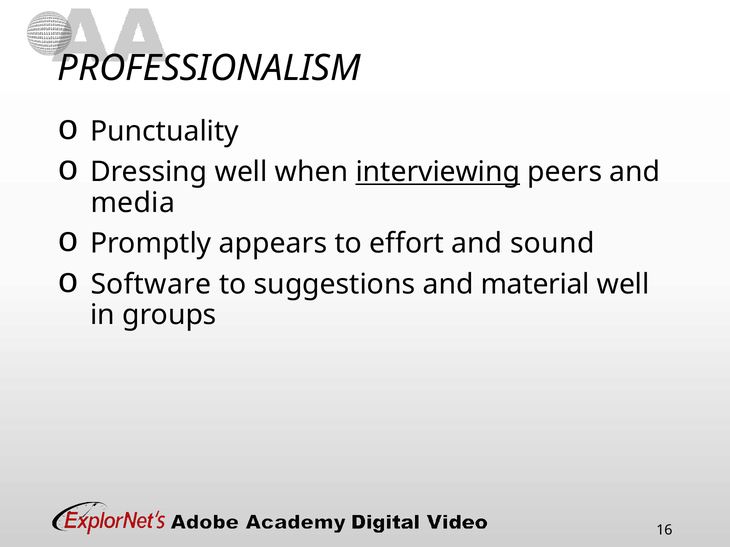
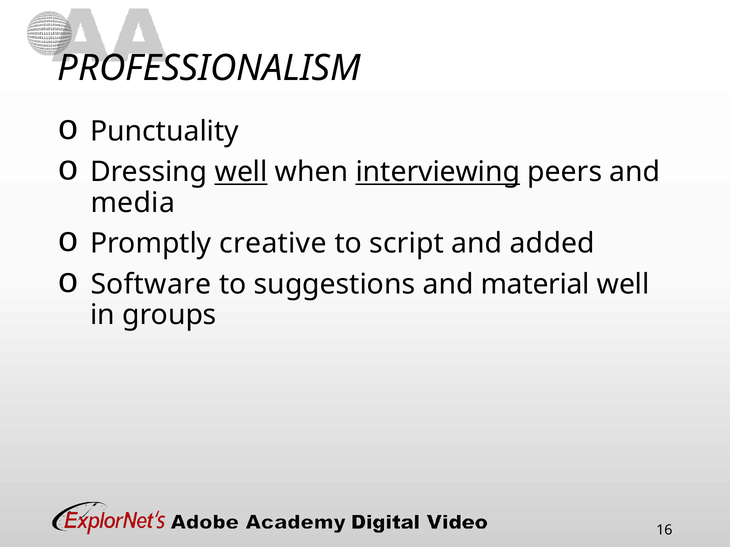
well underline: none -> present (241, 172)
appears: appears -> creative (273, 244)
effort: effort -> script (407, 244)
sound: sound -> added (552, 244)
